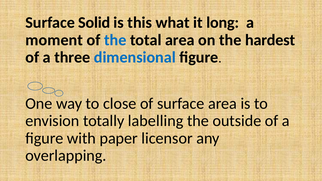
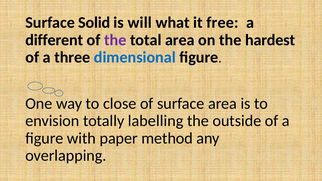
this: this -> will (140, 23)
long: long -> free (223, 23)
moment: moment -> different (54, 40)
the colour: blue -> purple (115, 40)
licensor: licensor -> method (167, 138)
